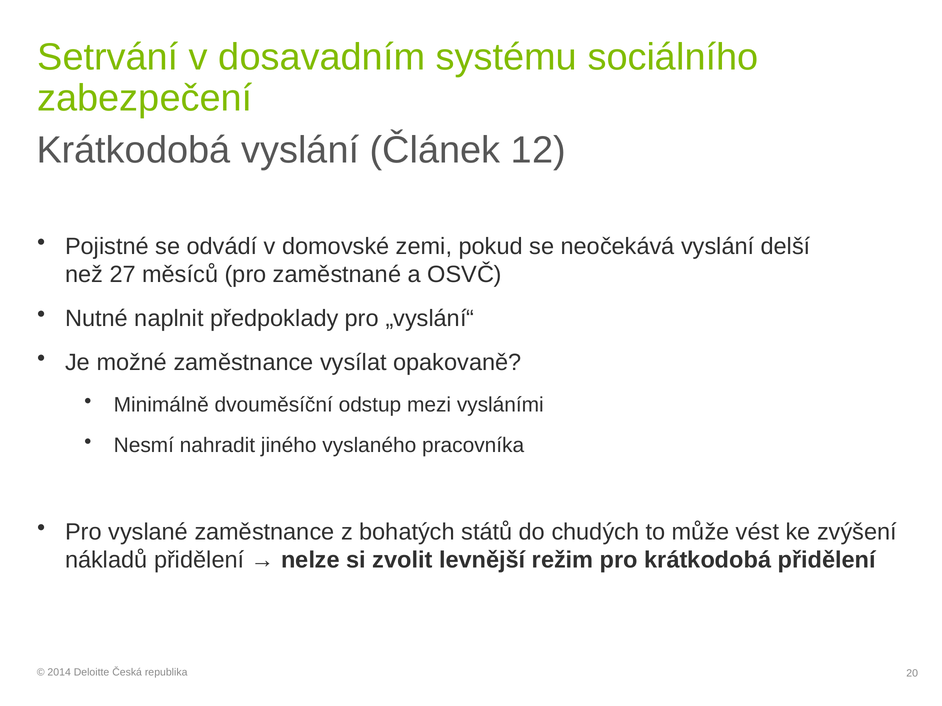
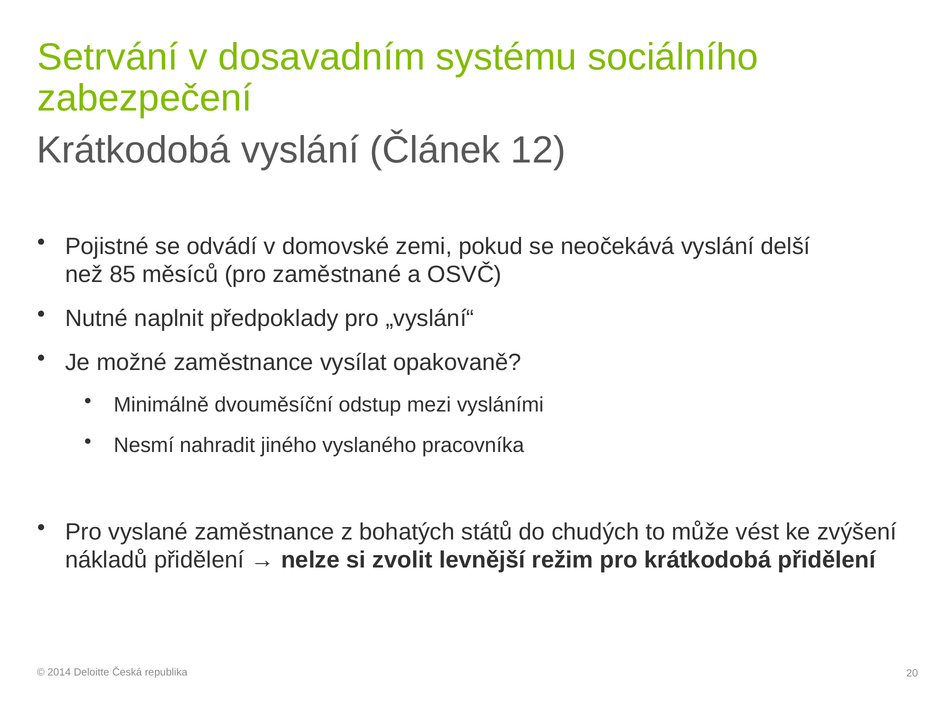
27: 27 -> 85 (123, 275)
